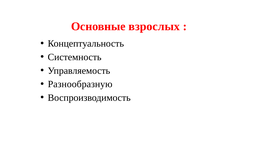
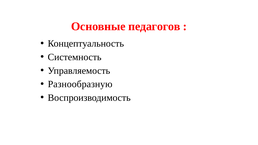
взрослых: взрослых -> педагогов (154, 26)
